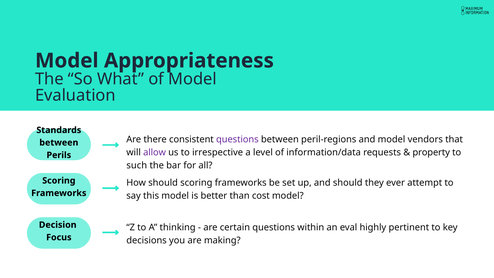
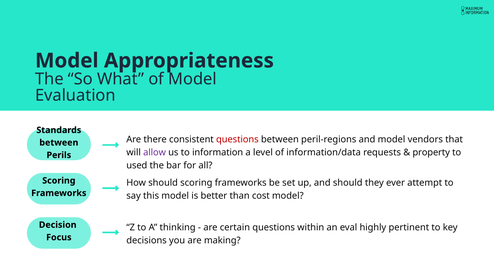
questions colour: purple -> red (237, 139)
irrespective: irrespective -> information (218, 152)
such: such -> used (137, 165)
